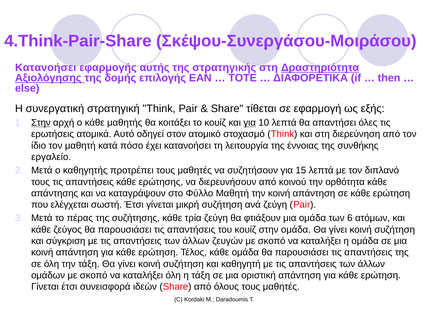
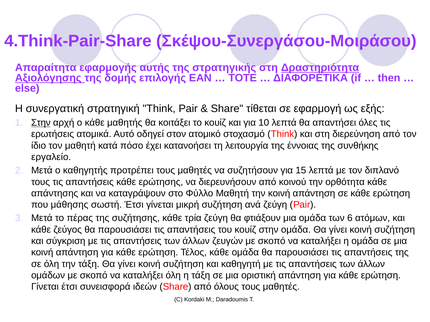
Κατανοήσει: Κατανοήσει -> Απαραίτητα (46, 68)
για underline: present -> none (250, 123)
ελέγχεται: ελέγχεται -> μάθησης (70, 205)
